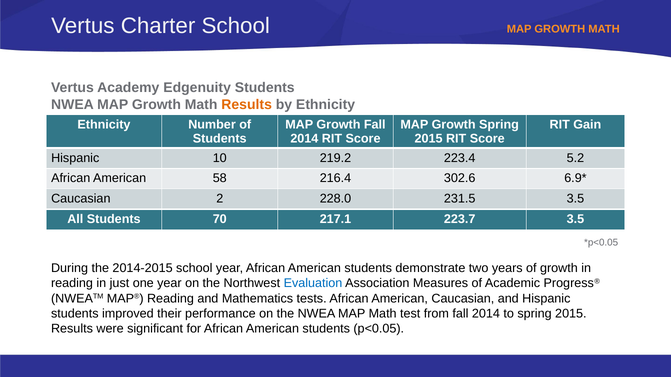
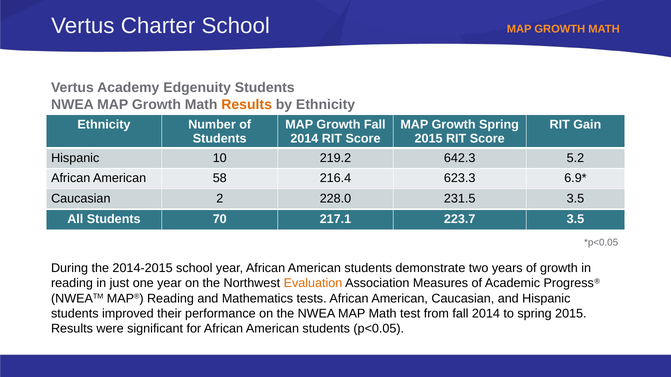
223.4: 223.4 -> 642.3 (460, 158)
302.6: 302.6 -> 623.3 (460, 178)
Evaluation colour: blue -> orange (313, 284)
